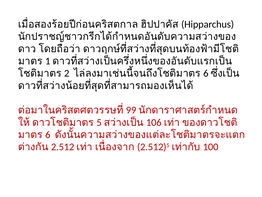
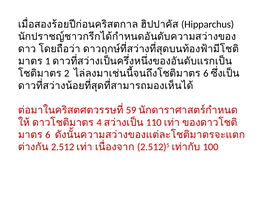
99: 99 -> 59 (131, 110)
5: 5 -> 4 (99, 122)
106: 106 -> 110 (154, 122)
